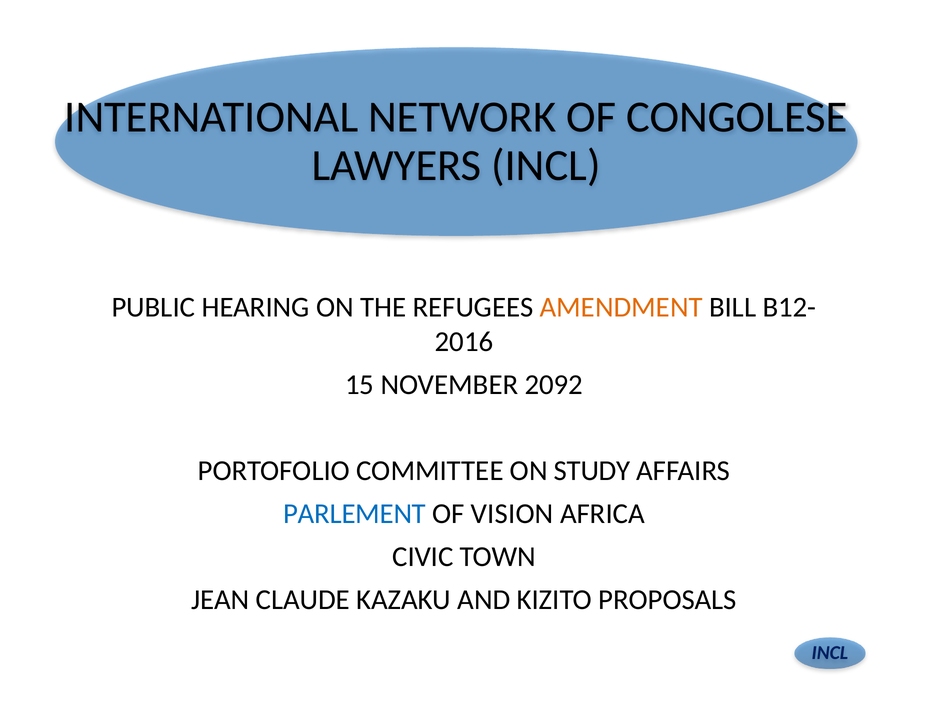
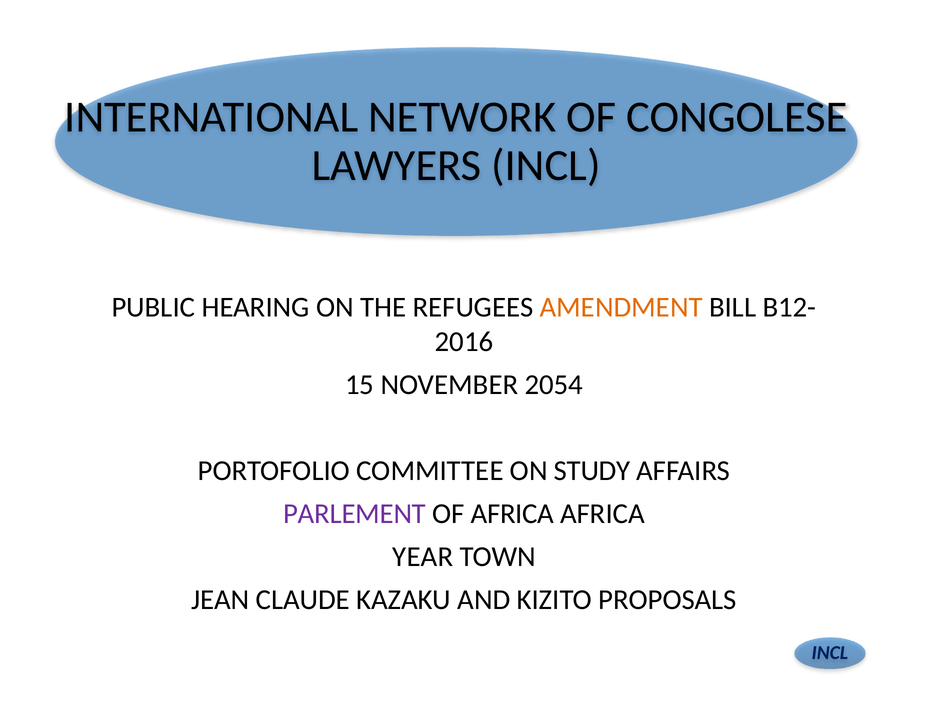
2092: 2092 -> 2054 (554, 385)
PARLEMENT colour: blue -> purple (355, 514)
OF VISION: VISION -> AFRICA (512, 514)
CIVIC: CIVIC -> YEAR (423, 557)
